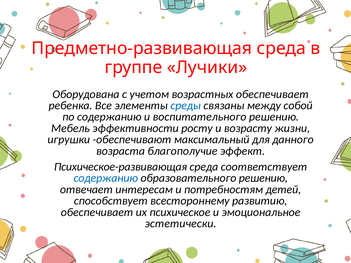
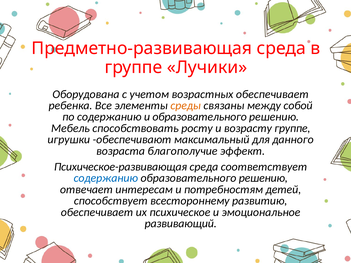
среды colour: blue -> orange (186, 106)
и воспитательного: воспитательного -> образовательного (200, 117)
эффективности: эффективности -> способствовать (136, 128)
возрасту жизни: жизни -> группе (292, 128)
эстетически: эстетически -> развивающий (181, 224)
